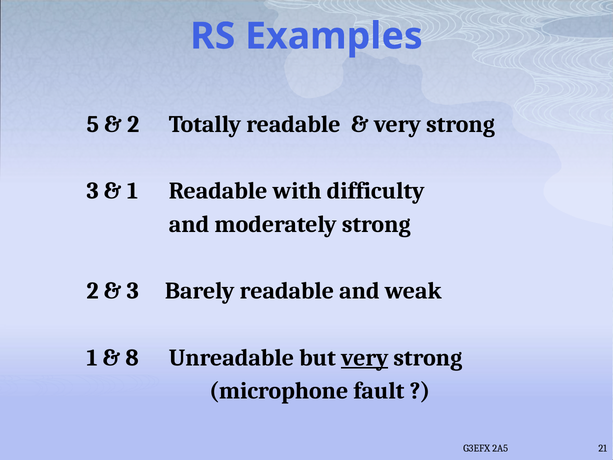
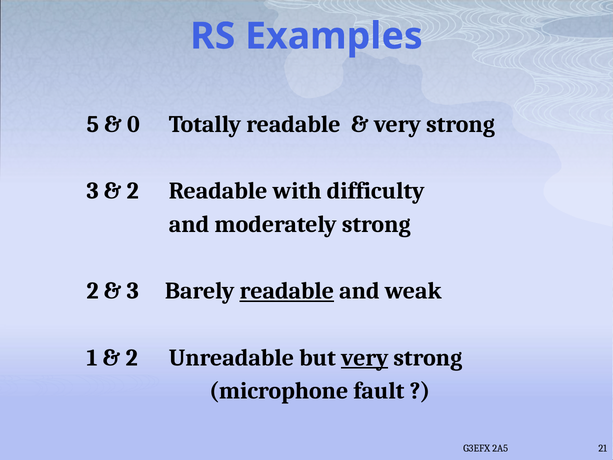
2: 2 -> 0 (133, 124)
1: 1 -> 2 (133, 191)
readable underline: none -> present (287, 291)
8: 8 -> 2 (132, 357)
